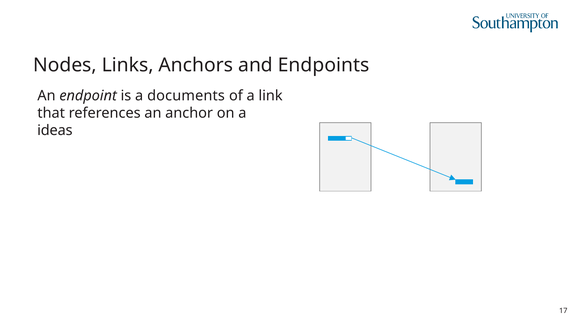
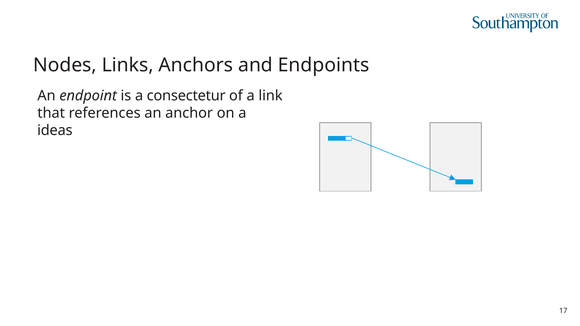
documents: documents -> consectetur (186, 96)
